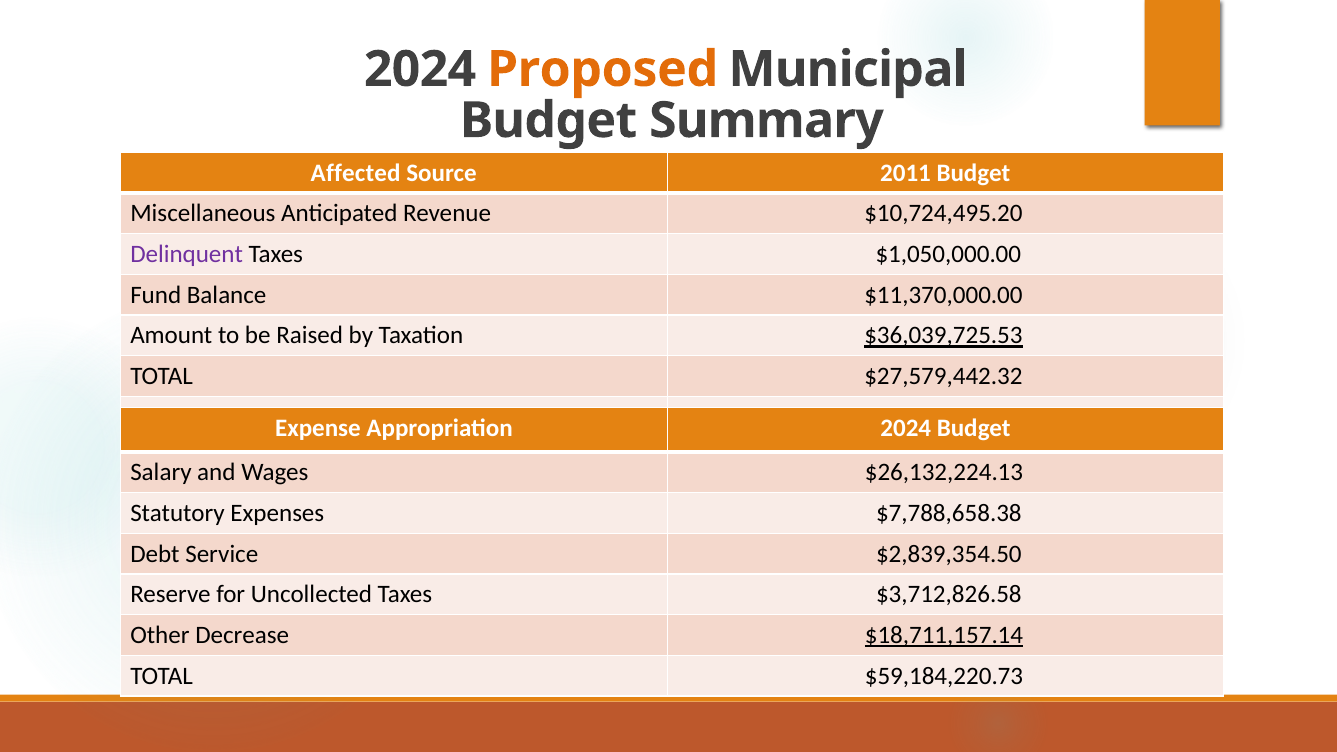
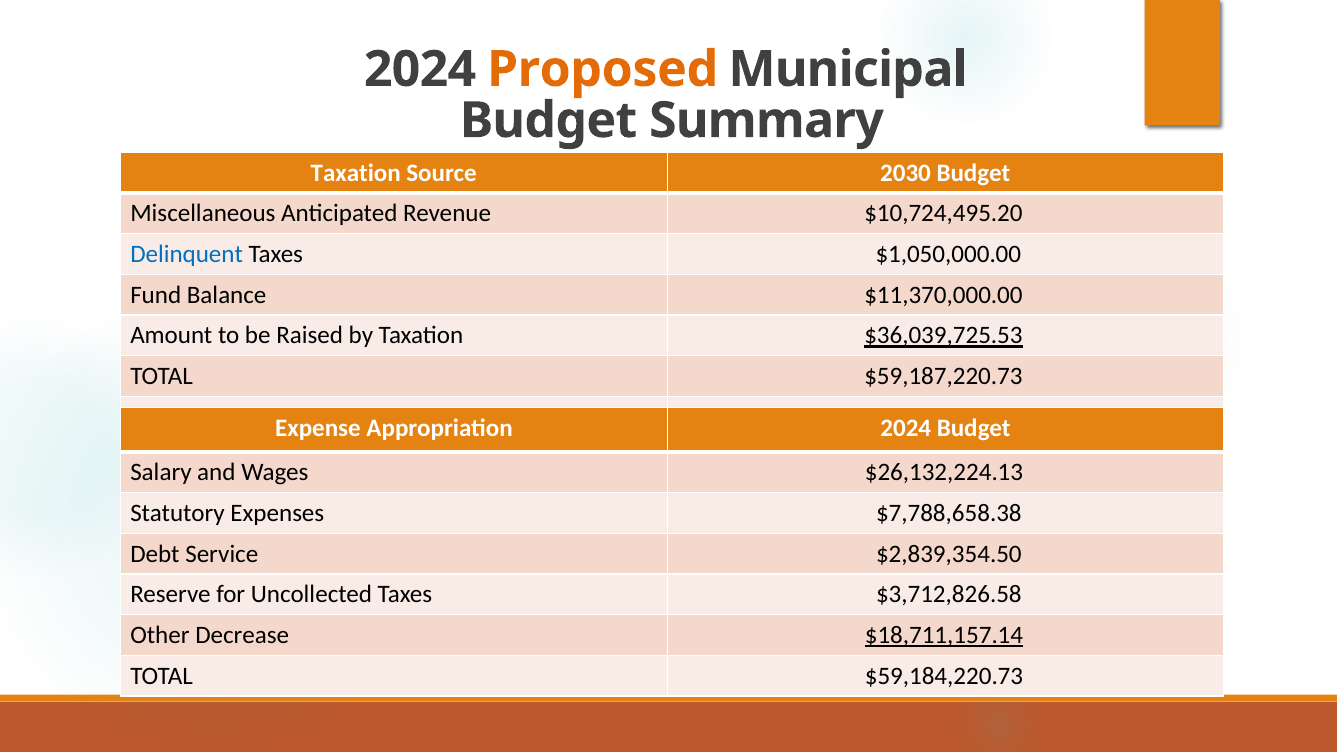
Affected: Affected -> Taxation (356, 173)
2011: 2011 -> 2030 (906, 173)
Delinquent colour: purple -> blue (187, 254)
$27,579,442.32: $27,579,442.32 -> $59,187,220.73 (943, 376)
